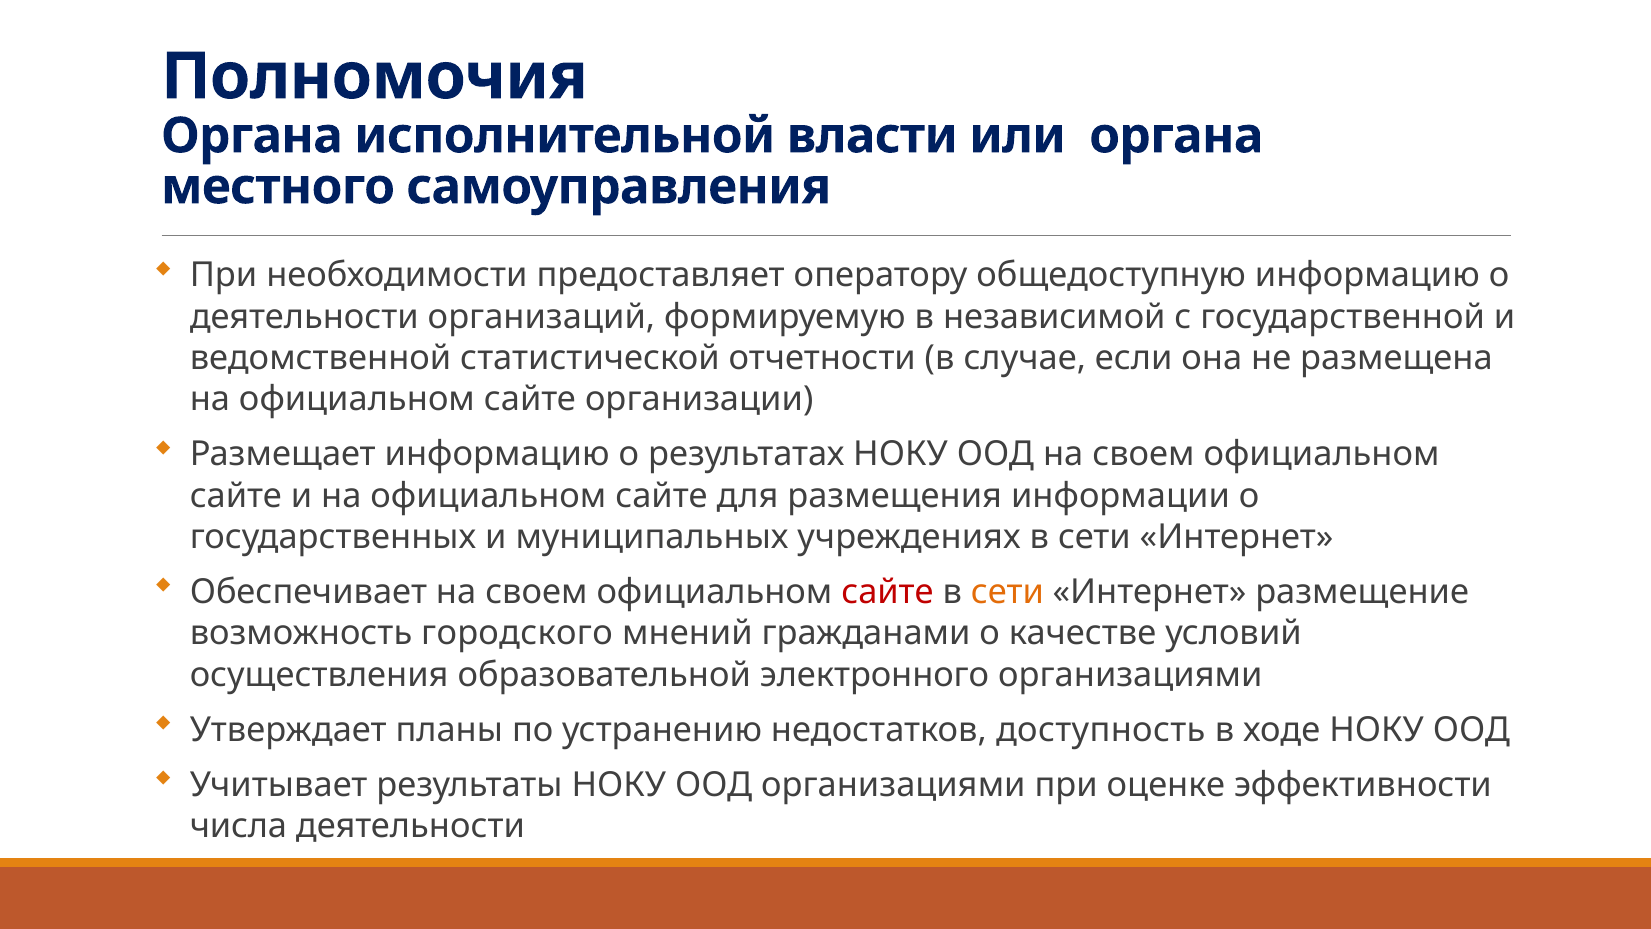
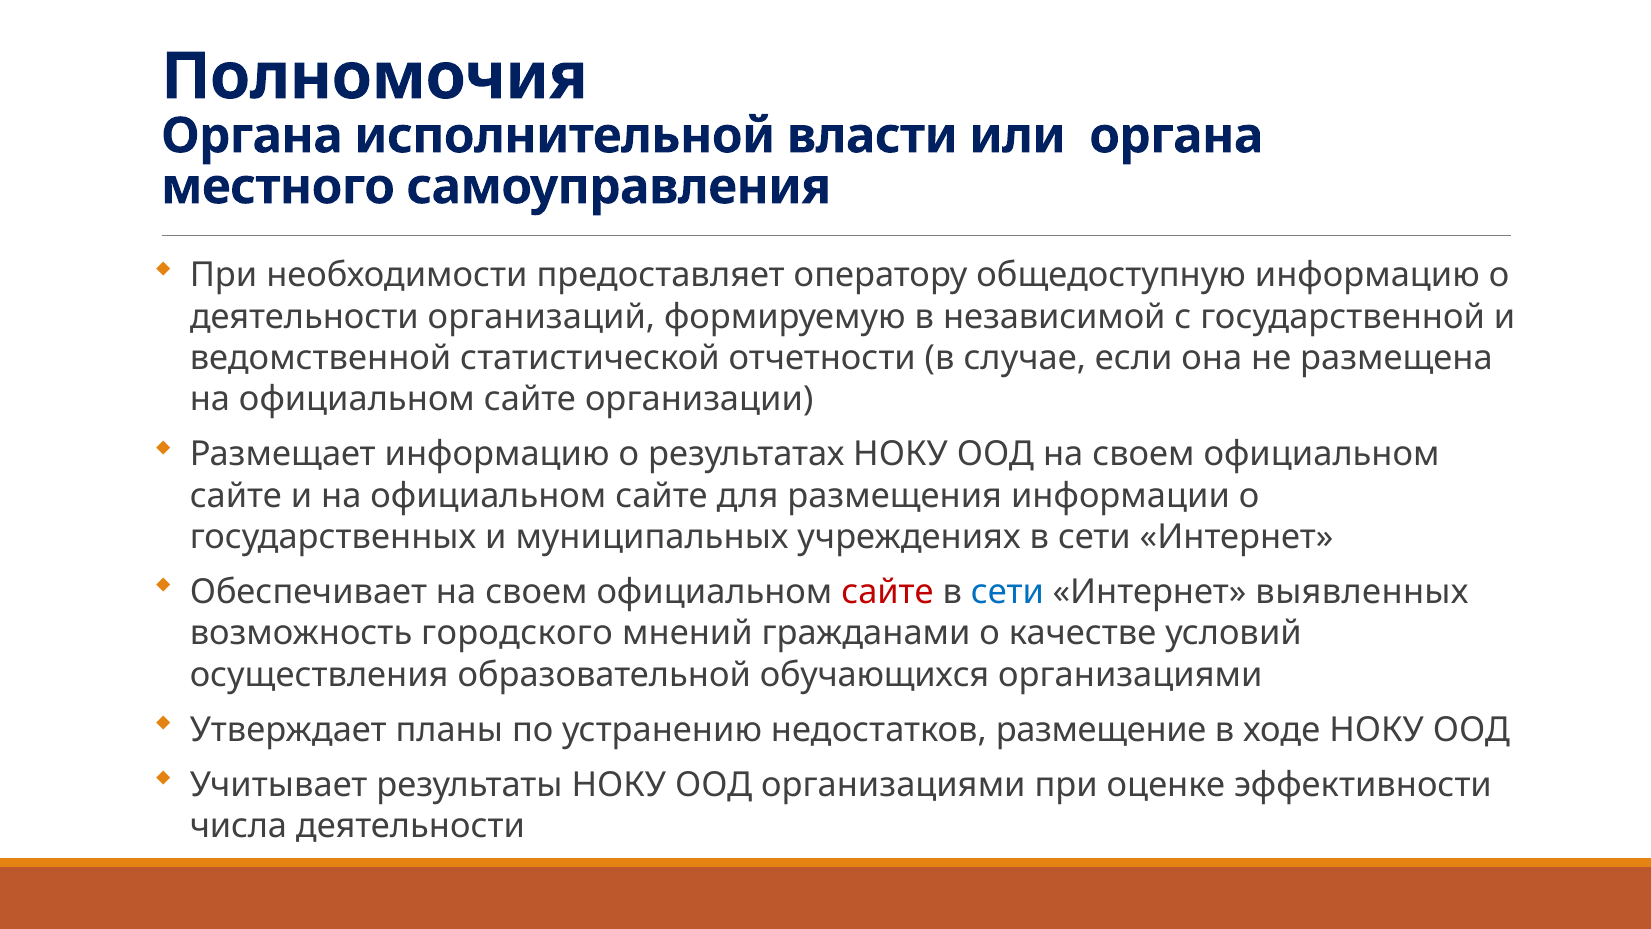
сети colour: orange -> blue (1007, 592)
размещение: размещение -> выявленных (1362, 592)
электронного: электронного -> обучающихся (875, 674)
доступность: доступность -> размещение (1101, 730)
